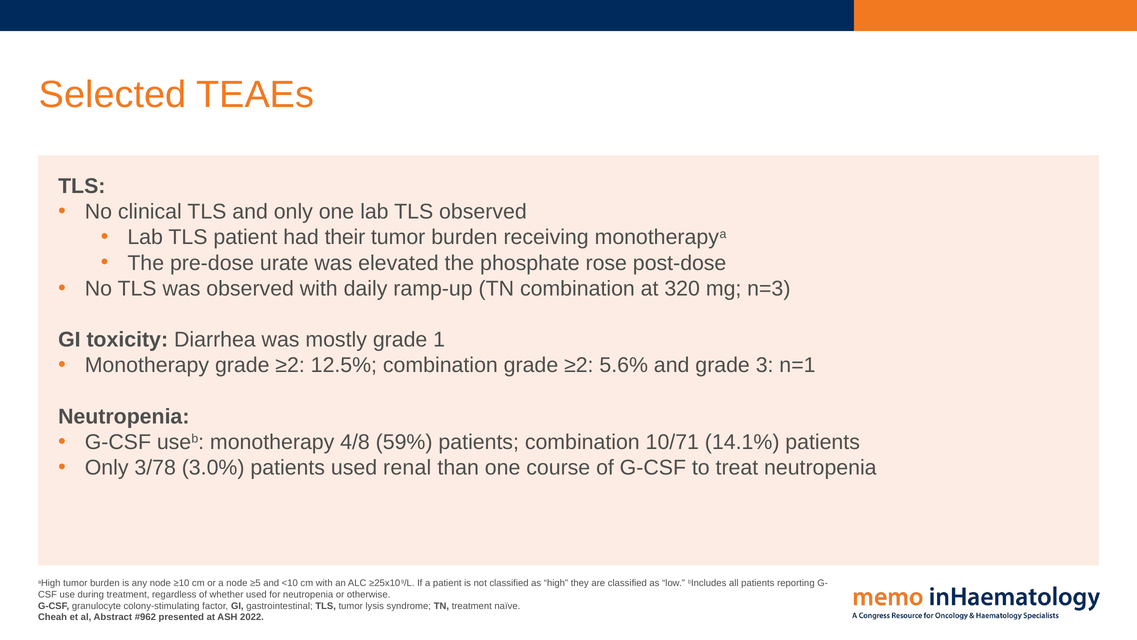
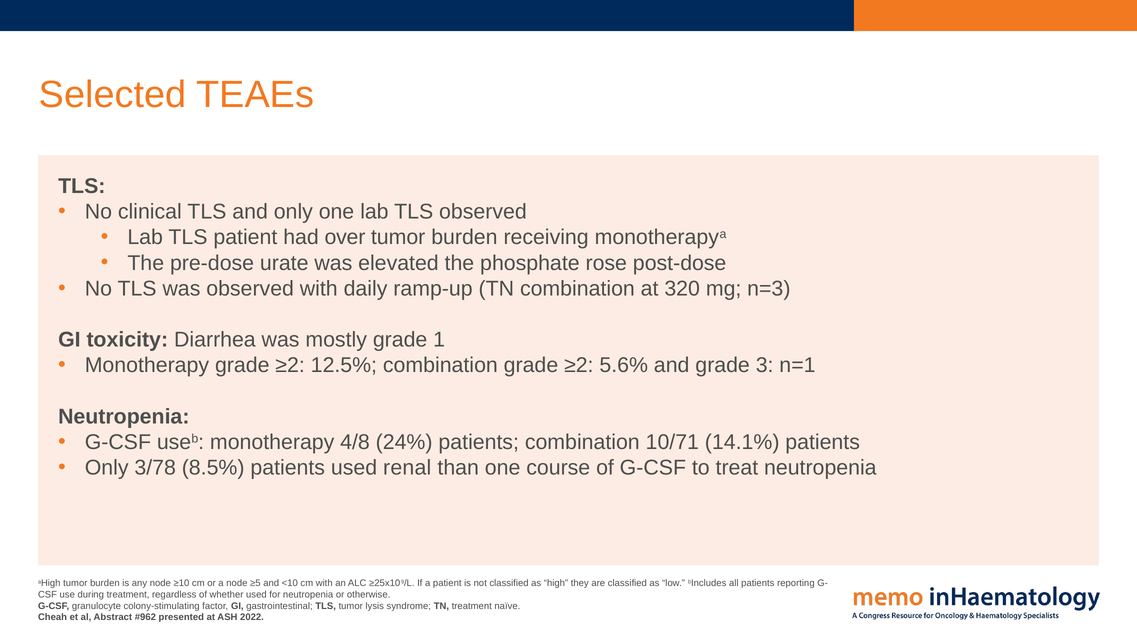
their: their -> over (345, 237)
59%: 59% -> 24% (404, 442)
3.0%: 3.0% -> 8.5% (213, 468)
